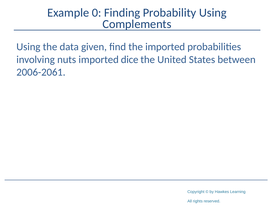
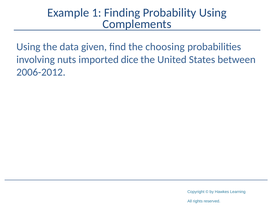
0: 0 -> 1 (97, 13)
the imported: imported -> choosing (165, 47)
2006-2061: 2006-2061 -> 2006-2012 (41, 72)
